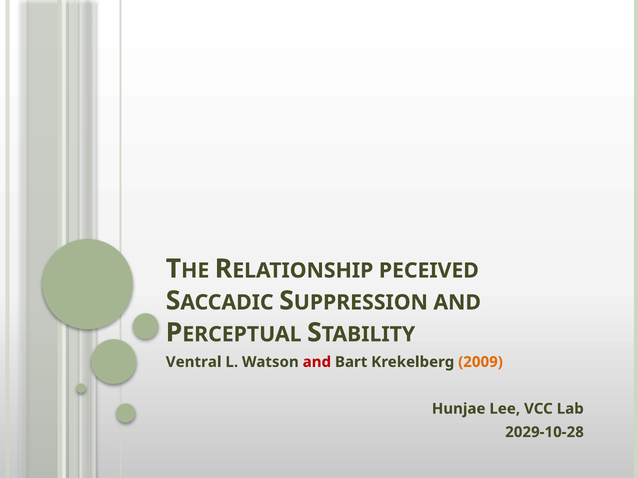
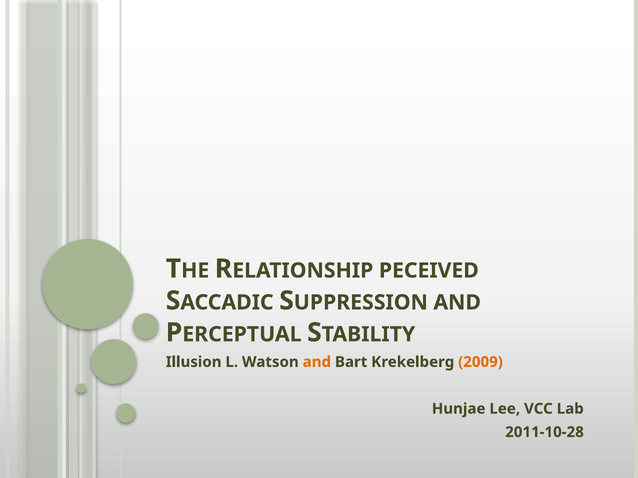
Ventral: Ventral -> Illusion (194, 362)
and colour: red -> orange (317, 362)
2029-10-28: 2029-10-28 -> 2011-10-28 (545, 433)
